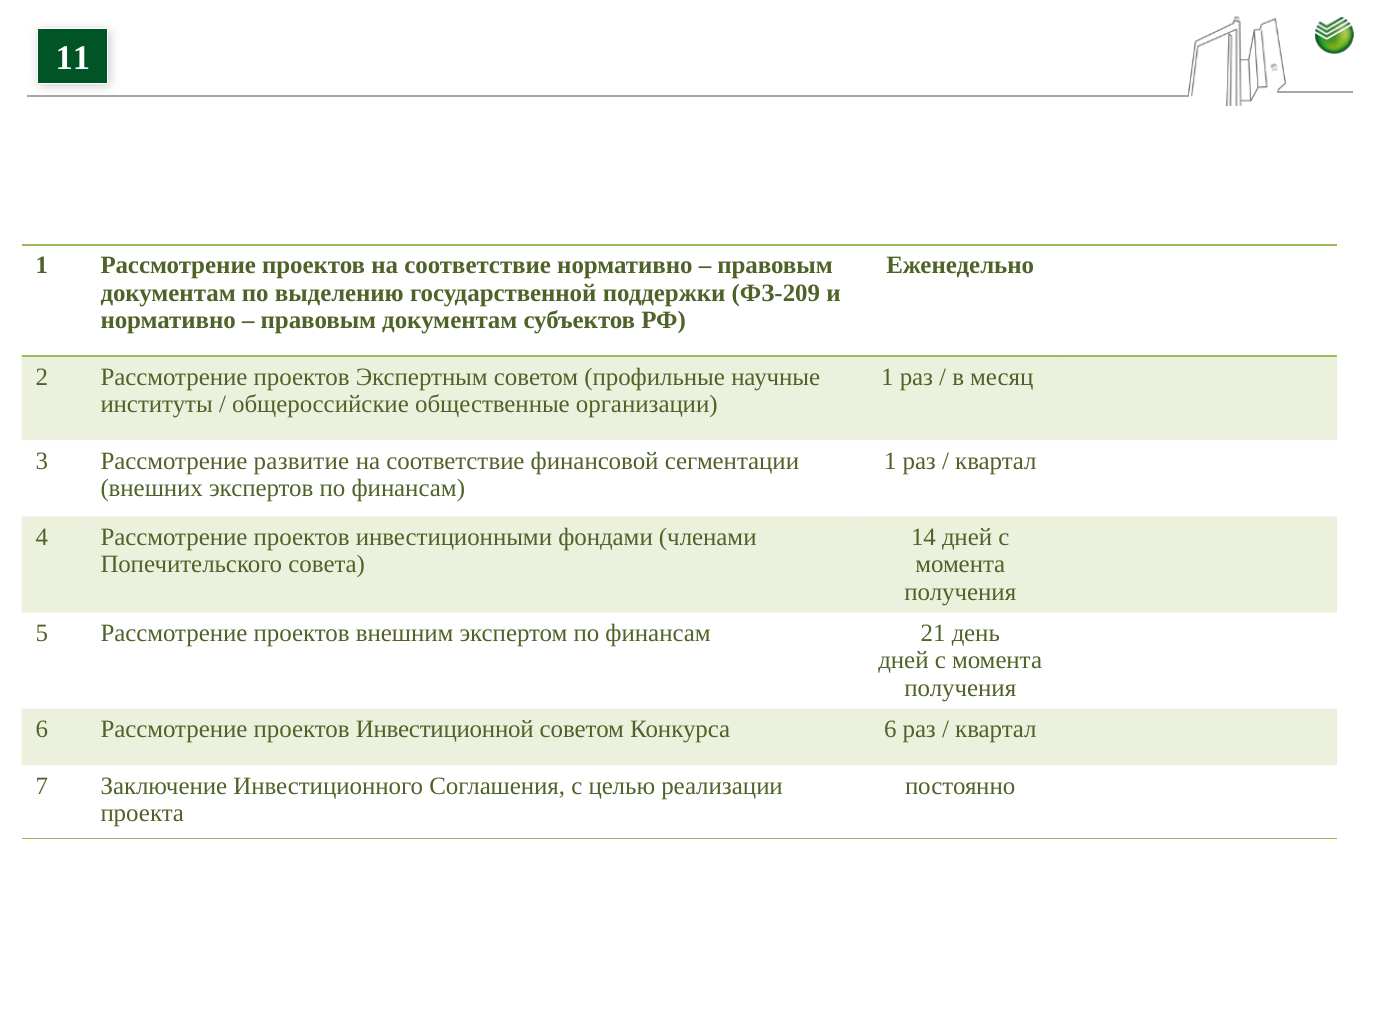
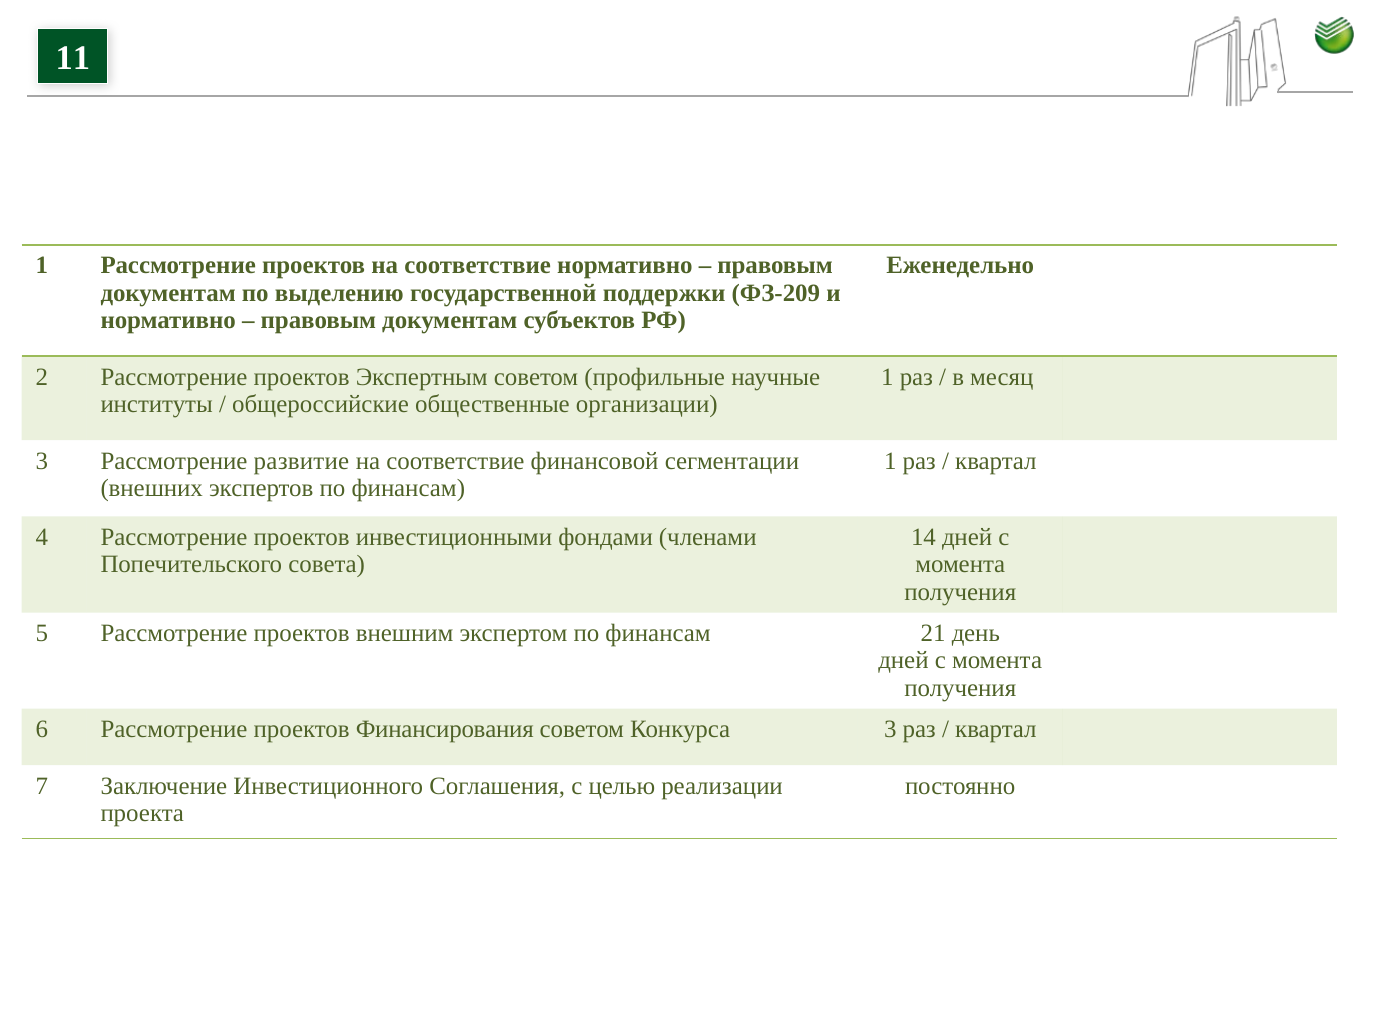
Инвестиционной: Инвестиционной -> Финансирования (445, 730)
Конкурса 6: 6 -> 3 (890, 730)
